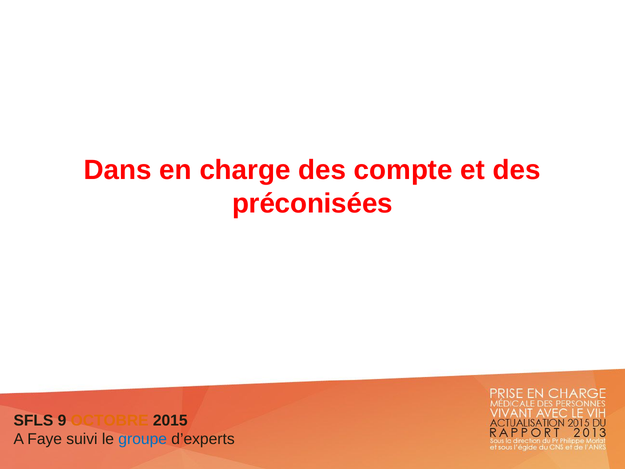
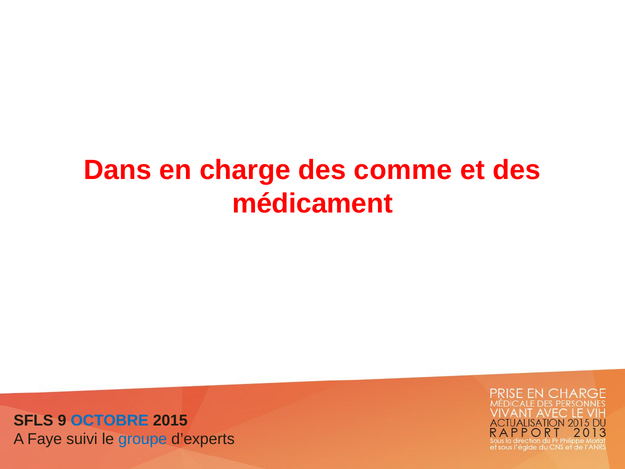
compte: compte -> comme (403, 170)
préconisées: préconisées -> médicament (312, 203)
OCTOBRE colour: orange -> blue (110, 420)
